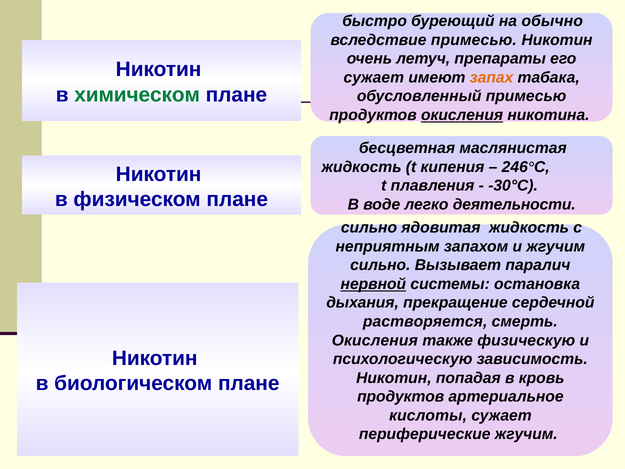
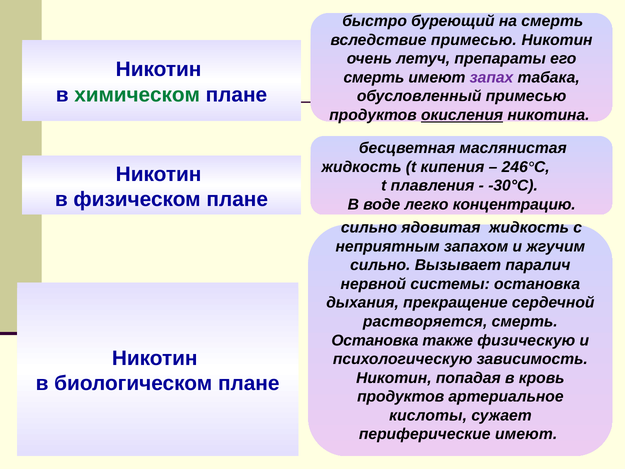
на обычно: обычно -> смерть (552, 21)
сужает: сужает -> смерть (374, 78)
запах colour: orange -> purple (492, 78)
деятельности: деятельности -> концентрацию (514, 204)
нервной underline: present -> none (373, 284)
Окисления: Окисления -> Остановка (375, 340)
периферические жгучим: жгучим -> имеют (526, 434)
